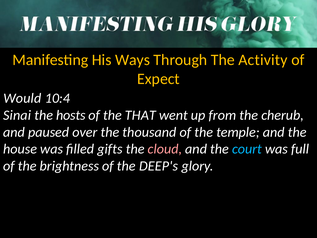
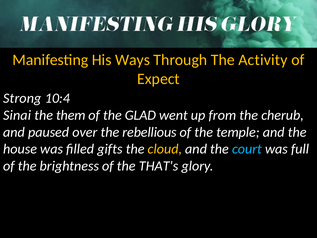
Would: Would -> Strong (22, 98)
hosts: hosts -> them (71, 115)
THAT: THAT -> GLAD (141, 115)
thousand: thousand -> rebellious (150, 132)
cloud colour: pink -> yellow (165, 149)
DEEP's: DEEP's -> THAT's (159, 166)
